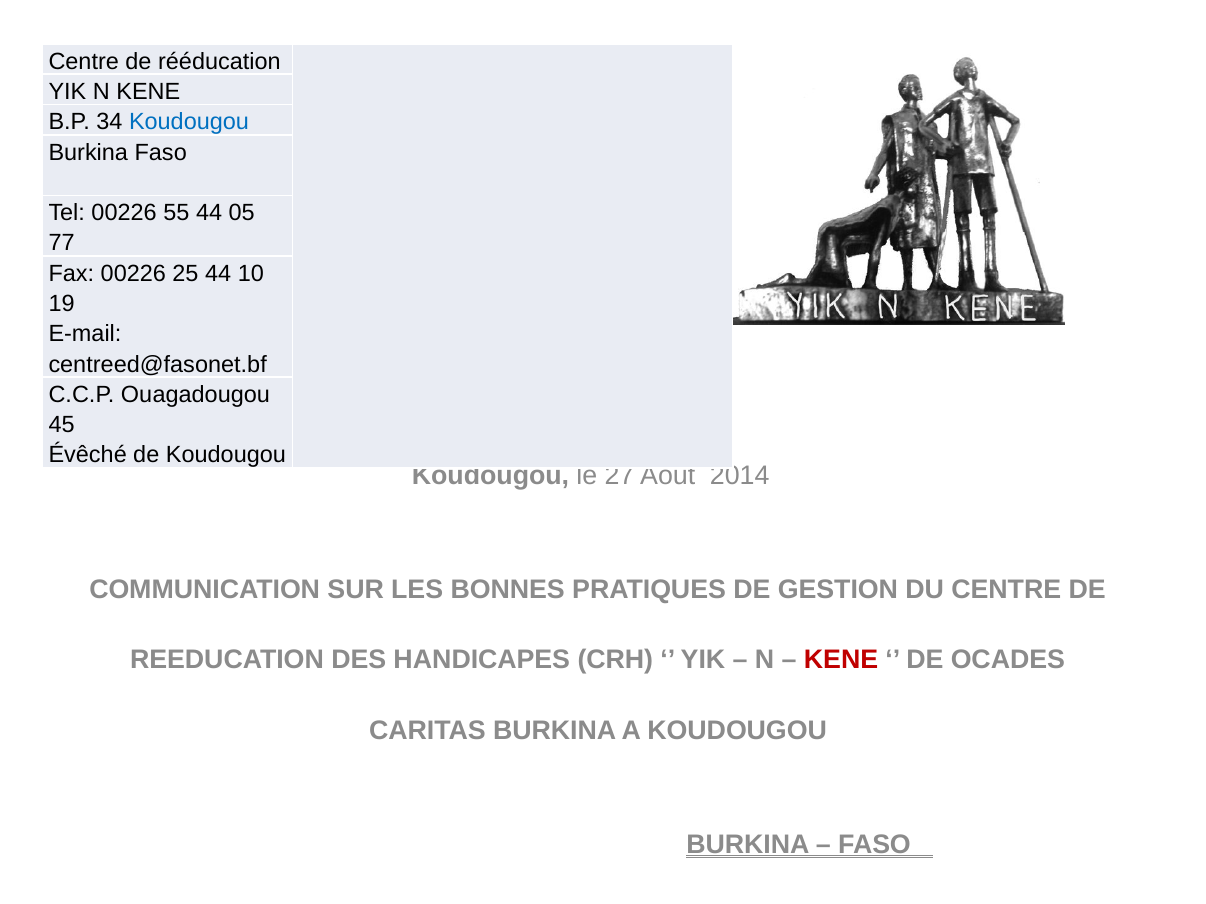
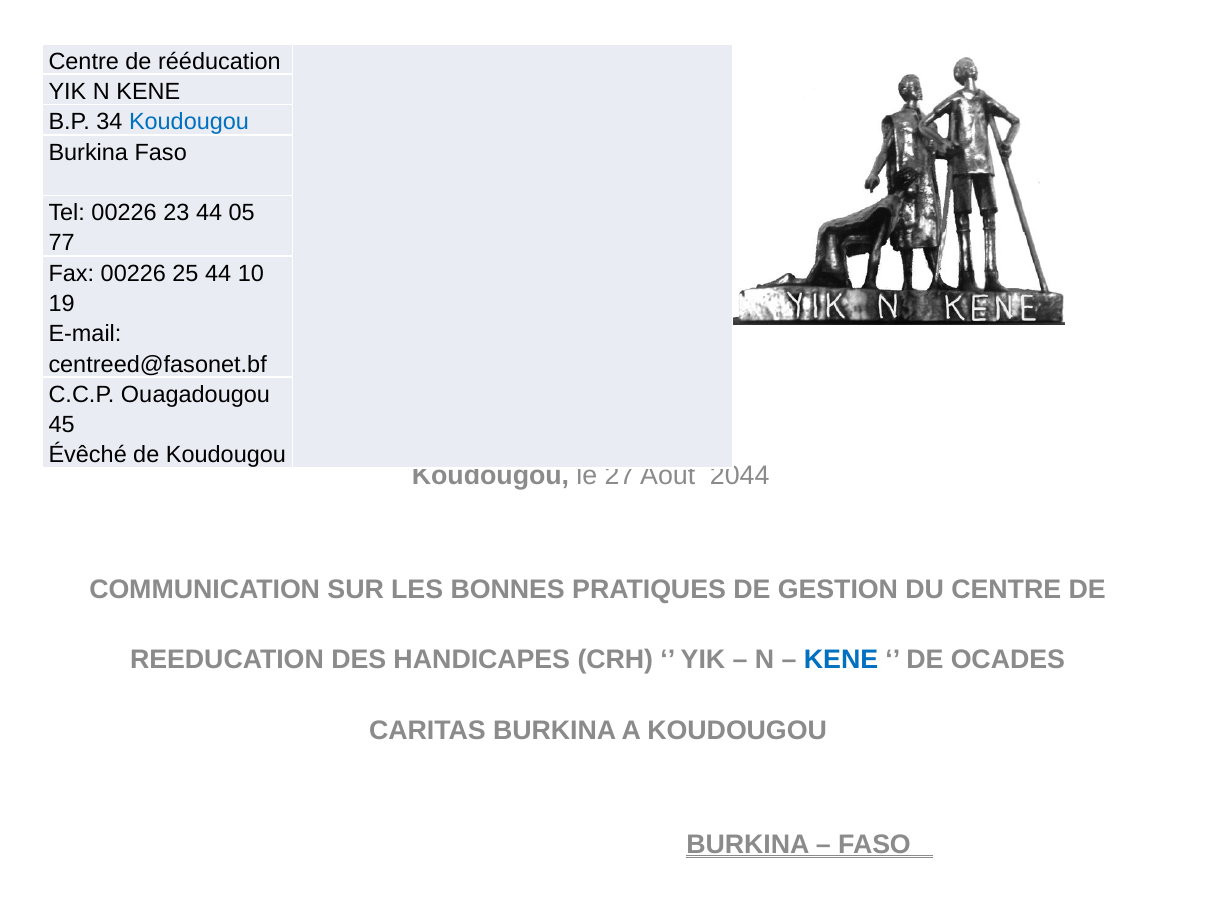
55: 55 -> 23 (176, 213)
2014: 2014 -> 2044 (740, 476)
KENE colour: red -> blue (841, 660)
